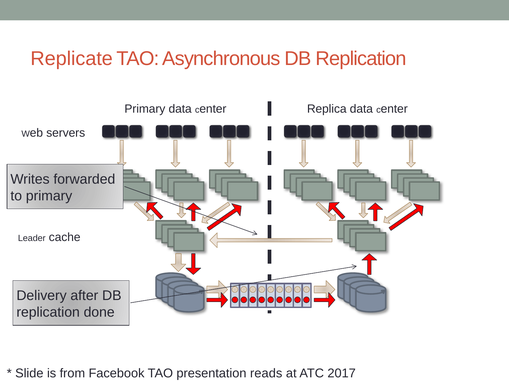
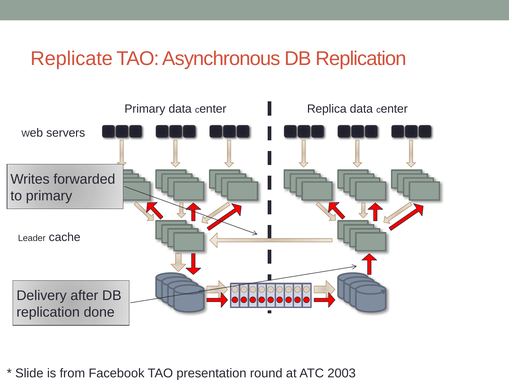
reads: reads -> round (266, 373)
2017: 2017 -> 2003 (342, 373)
